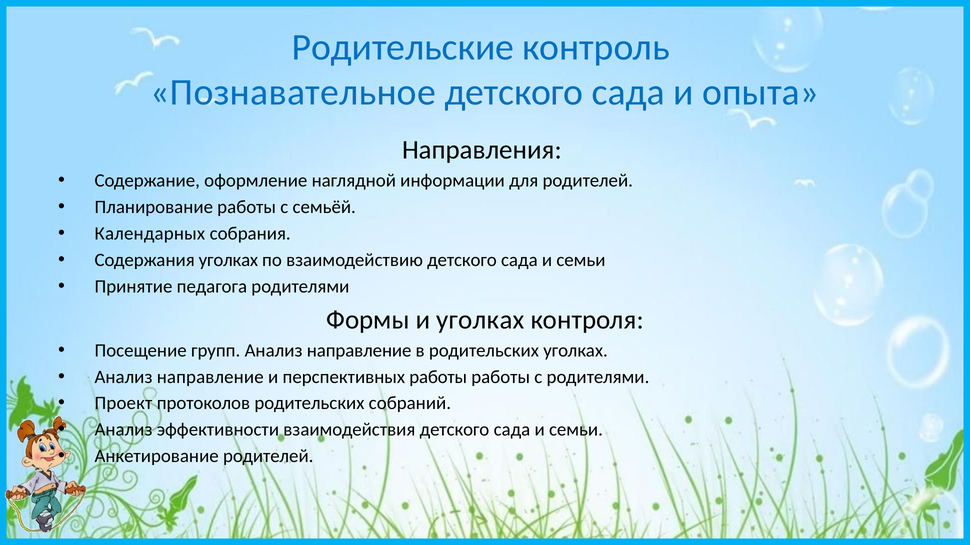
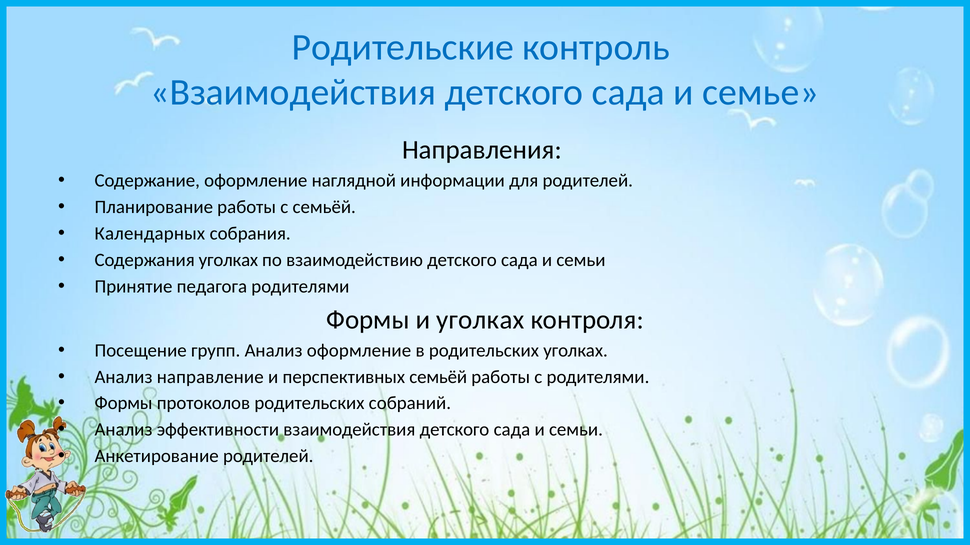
Познавательное: Познавательное -> Взаимодействия (293, 93)
опыта: опыта -> семье (761, 93)
групп Анализ направление: направление -> оформление (359, 351)
перспективных работы: работы -> семьёй (438, 377)
Проект: Проект -> Формы (124, 404)
